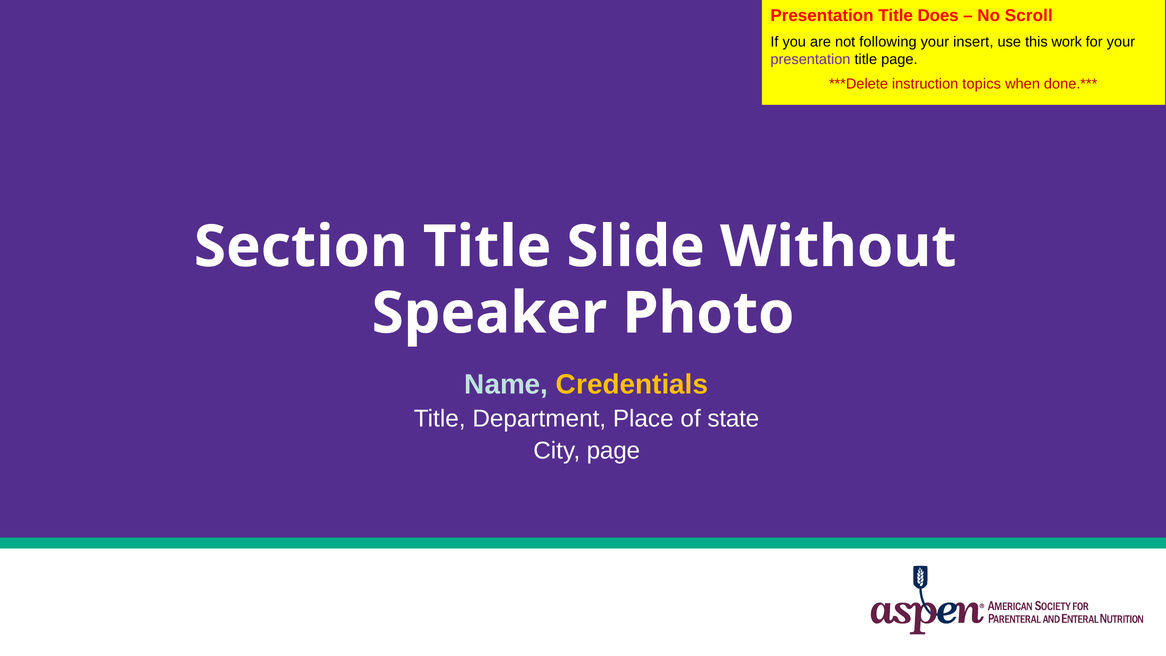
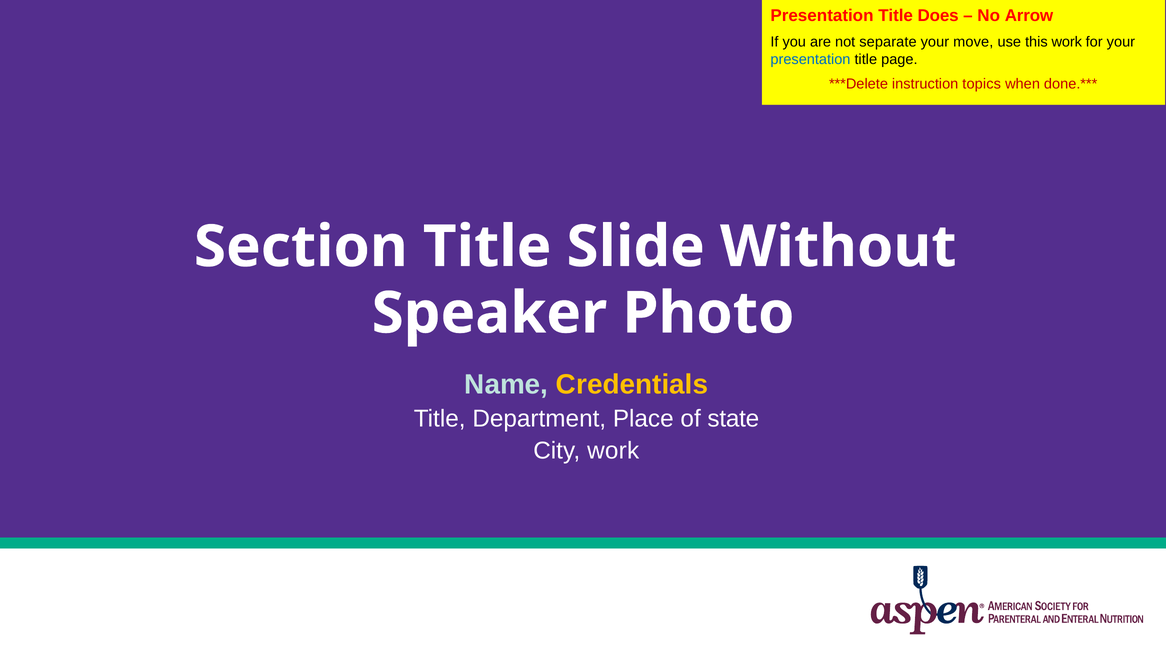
Scroll: Scroll -> Arrow (1029, 16)
following: following -> separate (888, 42)
insert: insert -> move (973, 42)
presentation colour: purple -> blue (810, 59)
City page: page -> work (613, 451)
